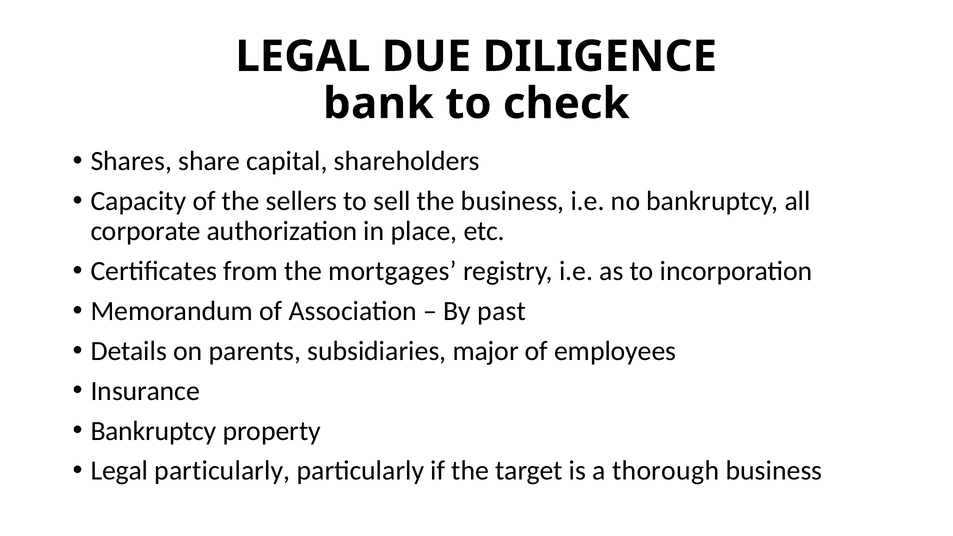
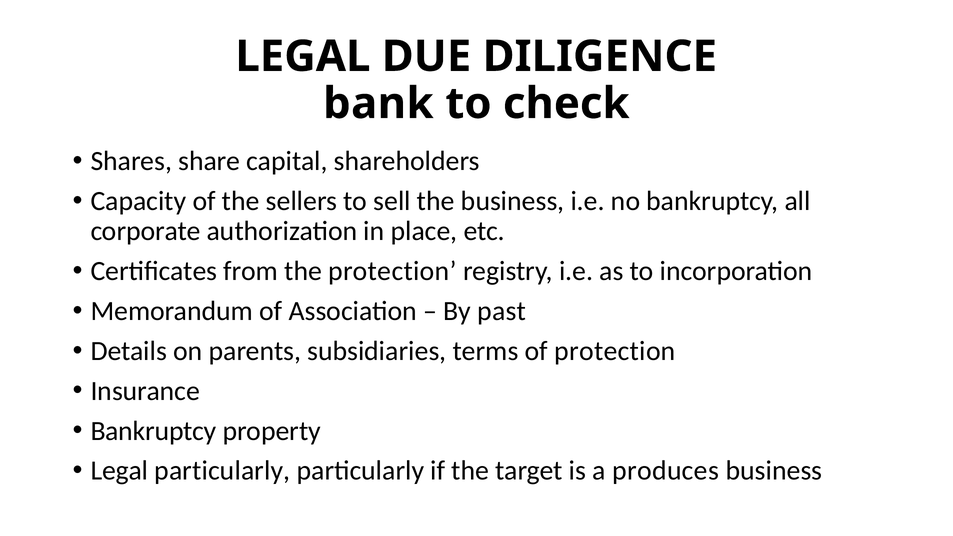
the mortgages: mortgages -> protection (392, 271)
major: major -> terms (486, 351)
of employees: employees -> protection (615, 351)
thorough: thorough -> produces (666, 471)
